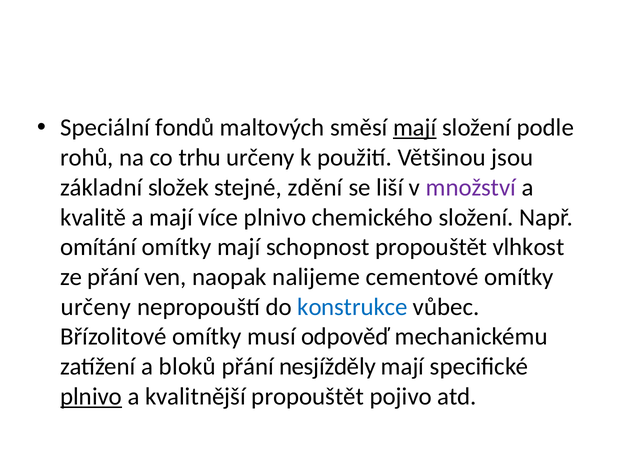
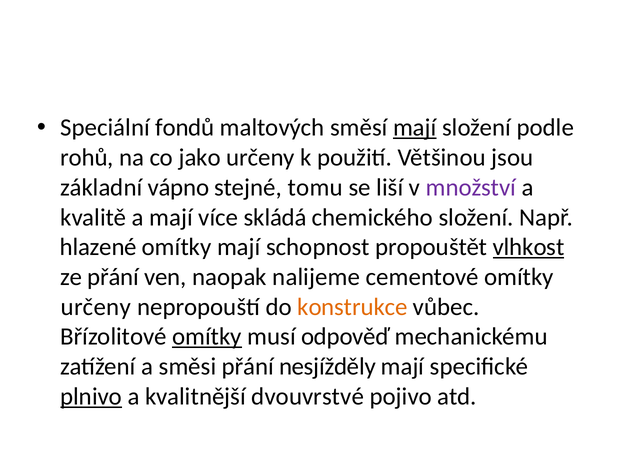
trhu: trhu -> jako (200, 158)
složek: složek -> vápno (178, 188)
zdění: zdění -> tomu (315, 188)
více plnivo: plnivo -> skládá (275, 218)
omítání: omítání -> hlazené (98, 247)
vlhkost underline: none -> present (529, 247)
konstrukce colour: blue -> orange (352, 307)
omítky underline: none -> present (207, 337)
bloků: bloků -> směsi (188, 367)
kvalitnější propouštět: propouštět -> dvouvrstvé (308, 397)
